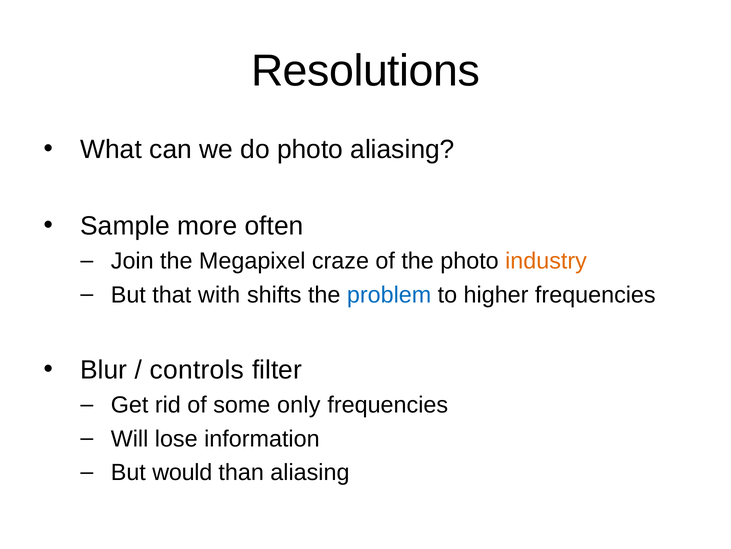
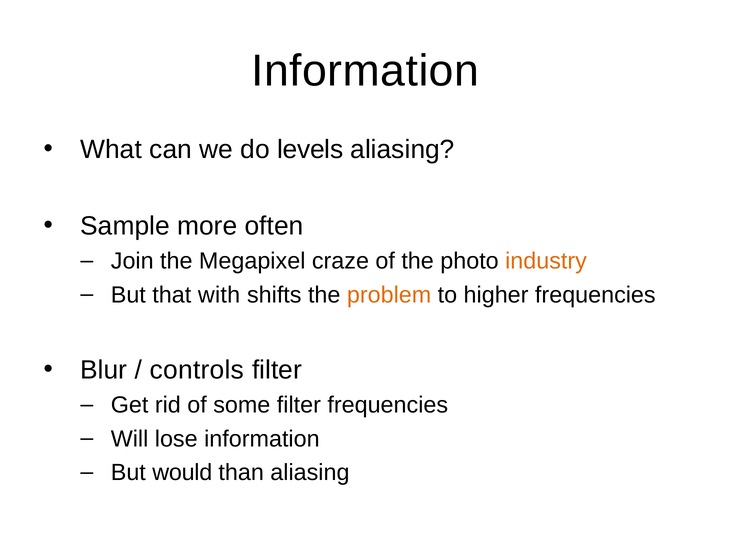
Resolutions: Resolutions -> Information (365, 71)
do photo: photo -> levels (310, 149)
problem colour: blue -> orange (389, 295)
some only: only -> filter (299, 405)
